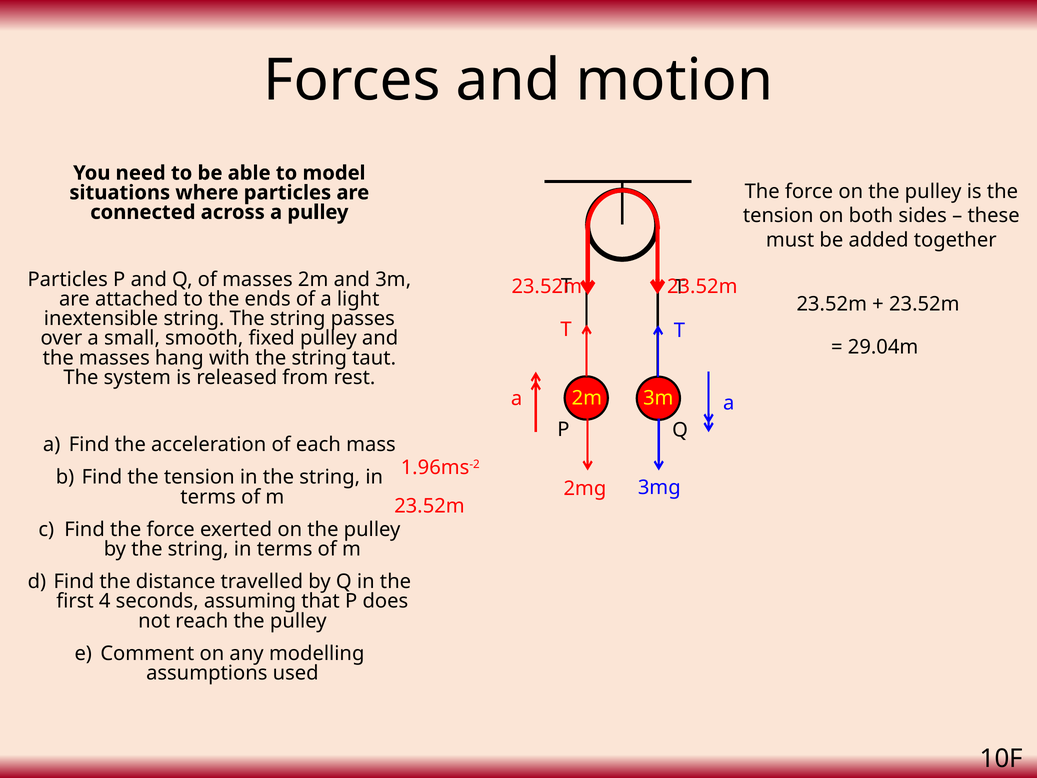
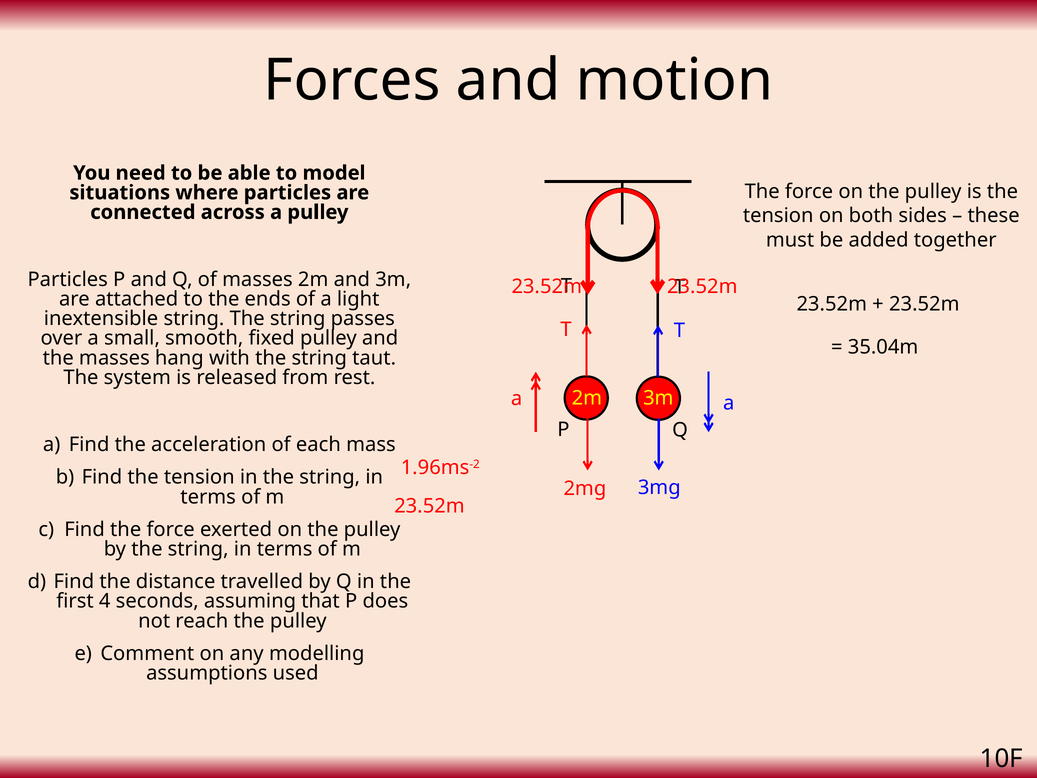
29.04m: 29.04m -> 35.04m (883, 347)
